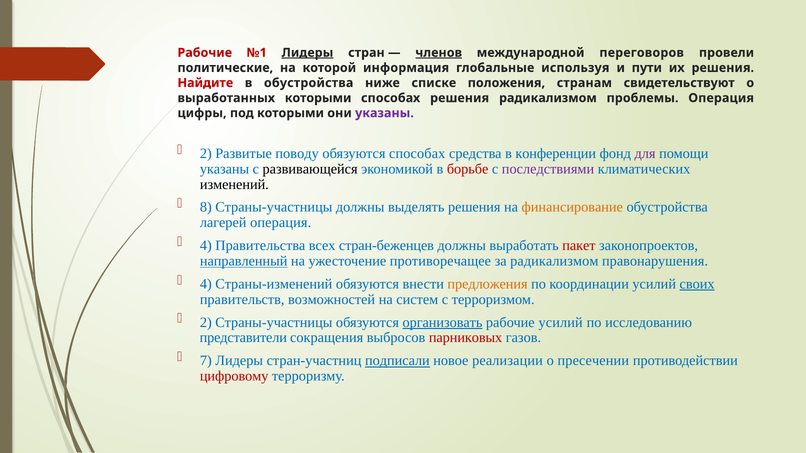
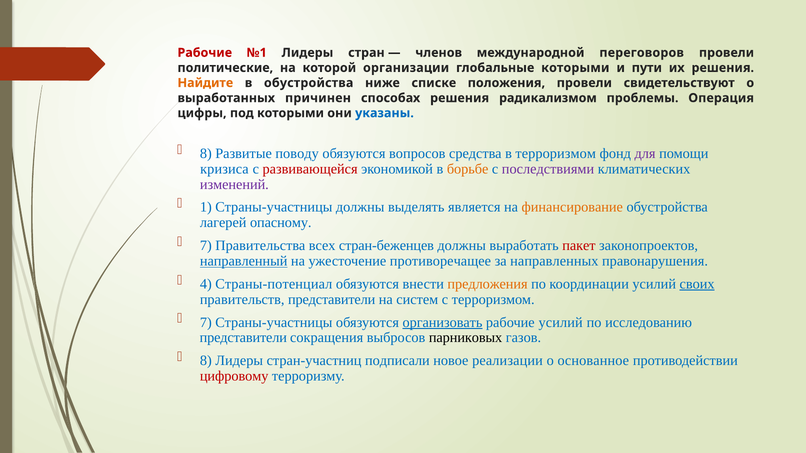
Лидеры underline: present -> none (307, 53)
членов underline: present -> none (439, 53)
информация: информация -> организации (406, 68)
глобальные используя: используя -> которыми (575, 68)
Найдите colour: red -> orange (205, 83)
положения странам: странам -> провели (584, 83)
выработанных которыми: которыми -> причинен (318, 98)
указаны colour: purple -> blue (385, 113)
2: 2 -> 8 (206, 154)
обязуются способах: способах -> вопросов (417, 154)
в конференции: конференции -> терроризмом (556, 154)
указаны: указаны -> кризиса (224, 169)
развивающейся colour: black -> red (310, 169)
борьбе colour: red -> orange (468, 169)
изменений colour: black -> purple (234, 184)
8: 8 -> 1 (206, 207)
выделять решения: решения -> является (474, 207)
лагерей операция: операция -> опасному (281, 223)
4: 4 -> 7 (206, 246)
за радикализмом: радикализмом -> направленных (554, 261)
Страны-изменений: Страны-изменений -> Страны-потенциал (274, 284)
правительств возможностей: возможностей -> представители (332, 300)
2: 2 -> 7 (206, 323)
парниковых colour: red -> black (466, 338)
7: 7 -> 8 (206, 361)
подписали underline: present -> none (397, 361)
пресечении: пресечении -> основанное (593, 361)
